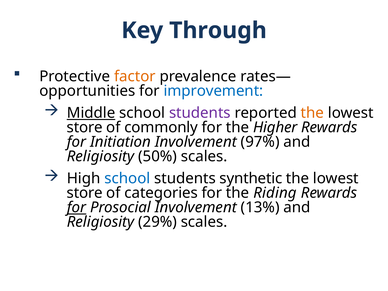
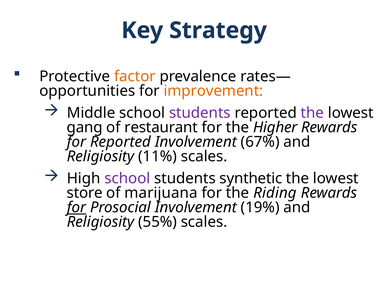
Through: Through -> Strategy (218, 30)
improvement colour: blue -> orange (213, 91)
Middle underline: present -> none (91, 113)
the colour: orange -> purple (312, 113)
store: store -> gang (85, 127)
commonly: commonly -> restaurant (161, 127)
for Initiation: Initiation -> Reported (120, 142)
97%: 97% -> 67% (260, 142)
50%: 50% -> 11% (158, 156)
school colour: blue -> purple (127, 178)
categories: categories -> marijuana (161, 193)
13%: 13% -> 19% (260, 207)
29%: 29% -> 55% (158, 222)
